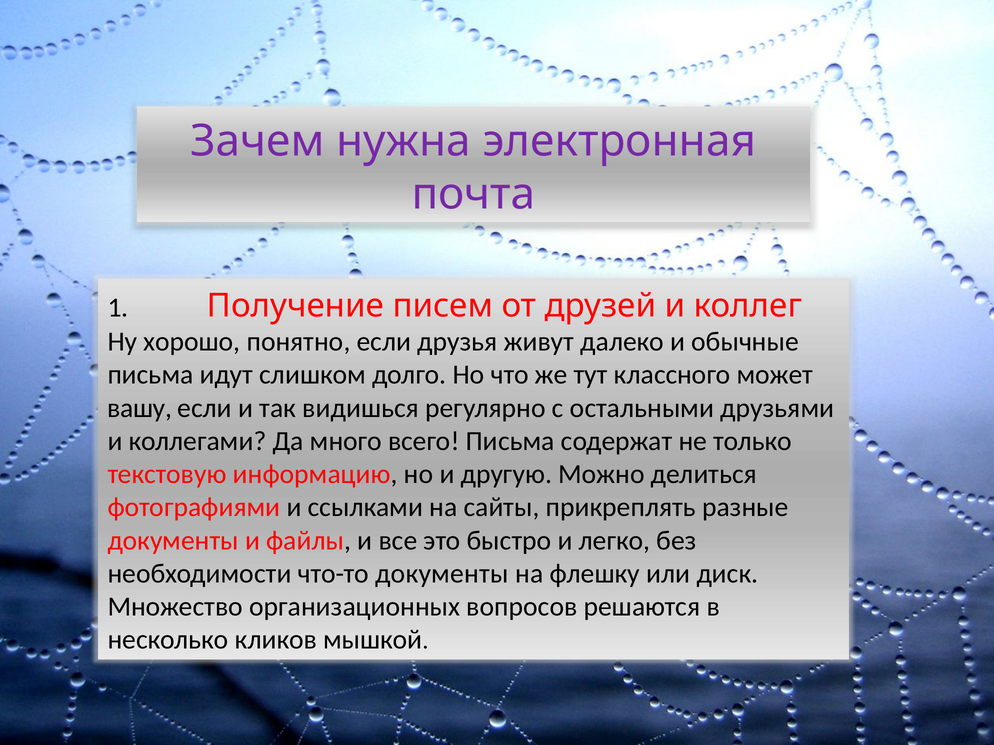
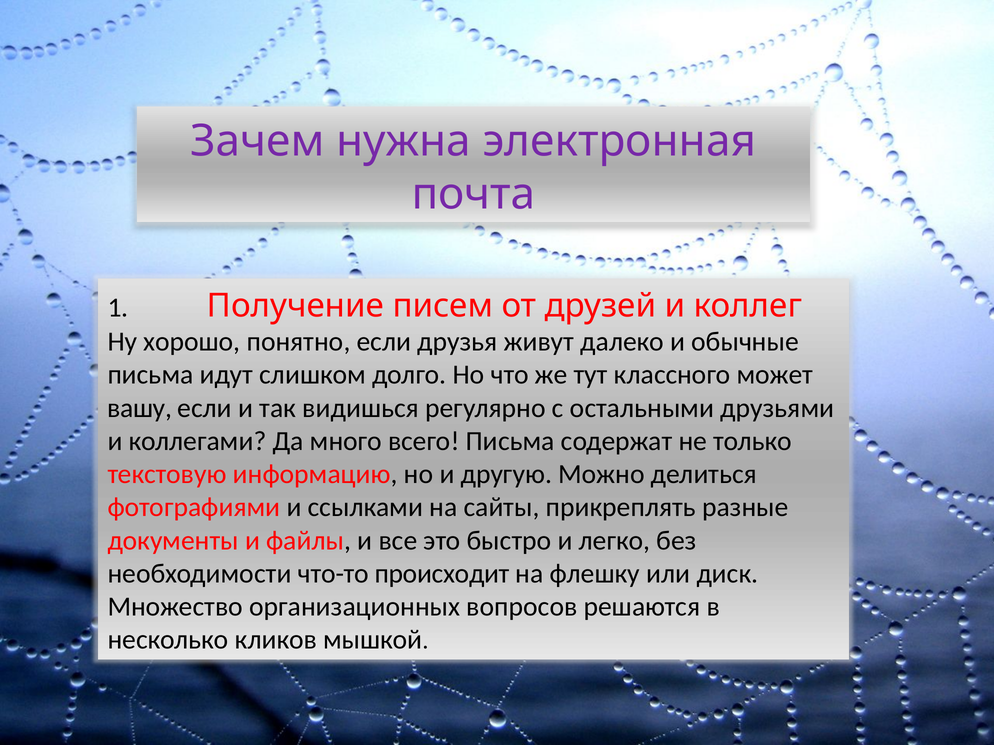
что-то документы: документы -> происходит (442, 574)
